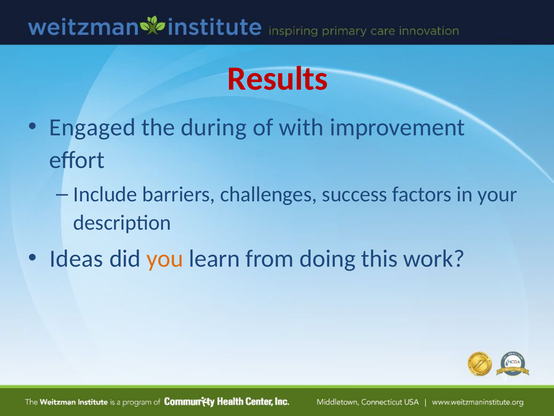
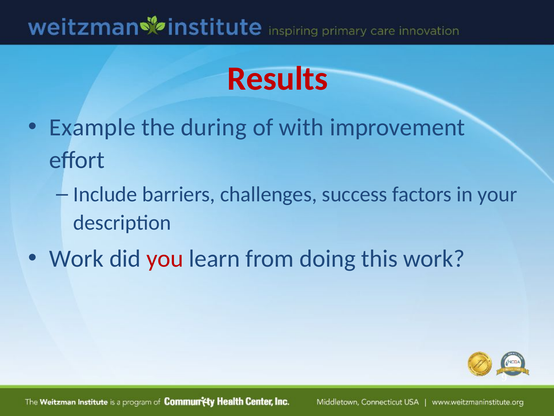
Engaged: Engaged -> Example (92, 127)
Ideas: Ideas -> Work (76, 258)
you colour: orange -> red (165, 258)
